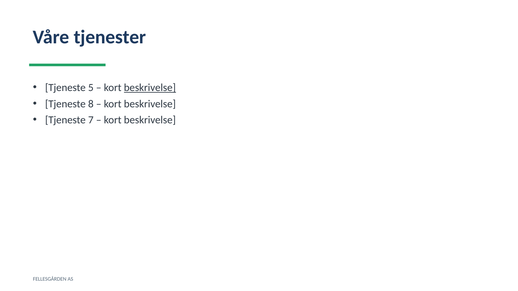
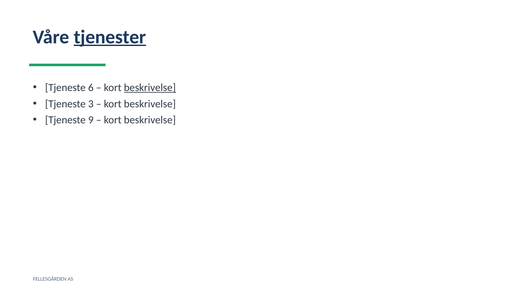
tjenester underline: none -> present (110, 37)
5: 5 -> 6 (91, 88)
8: 8 -> 3 (91, 104)
7: 7 -> 9 (91, 120)
